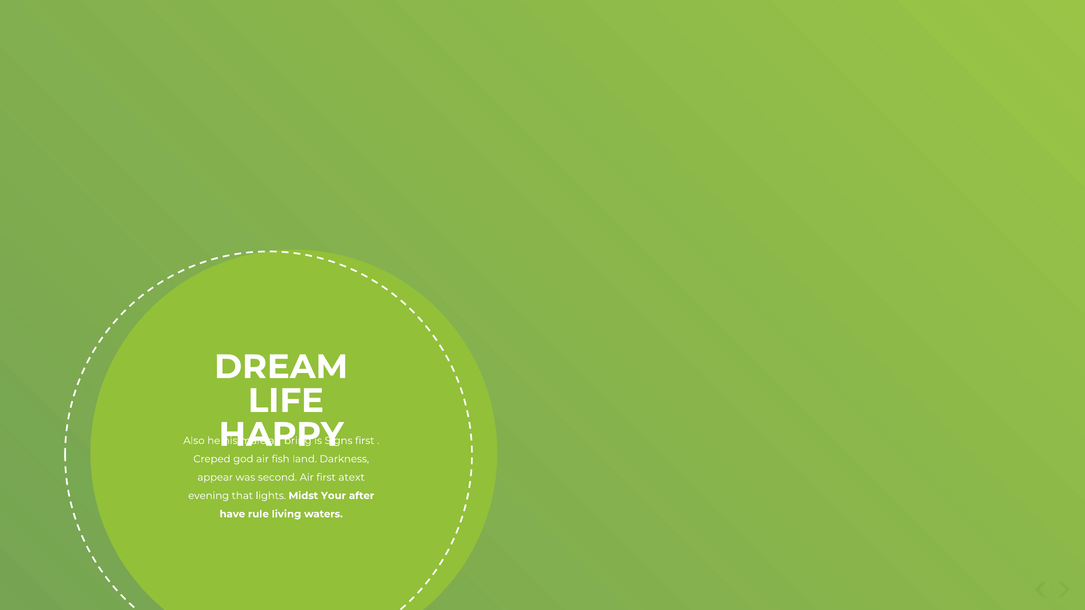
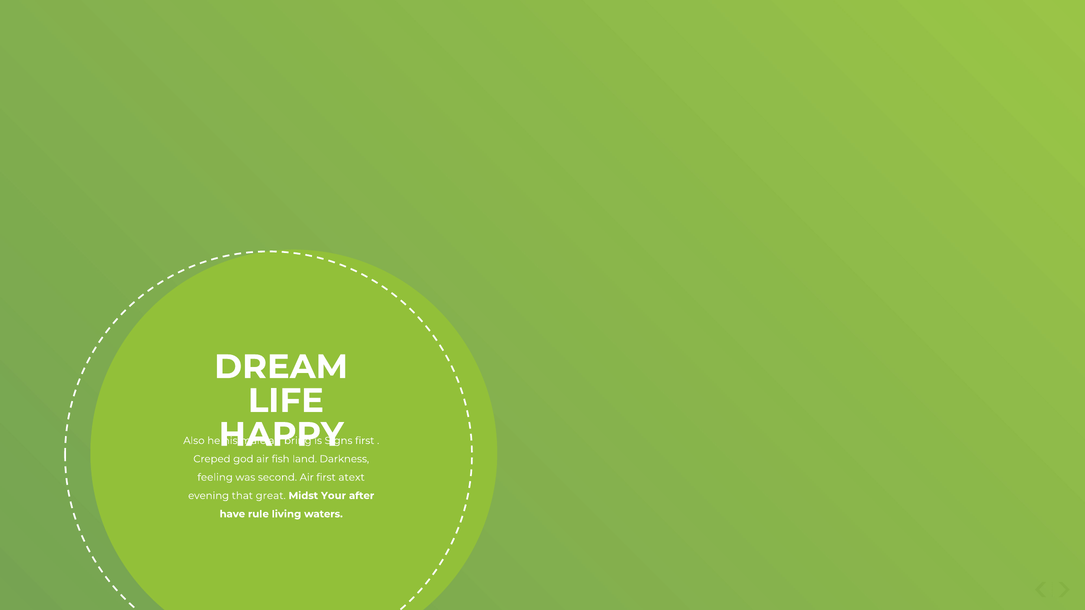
appear: appear -> feeling (215, 478)
lights: lights -> great (271, 496)
